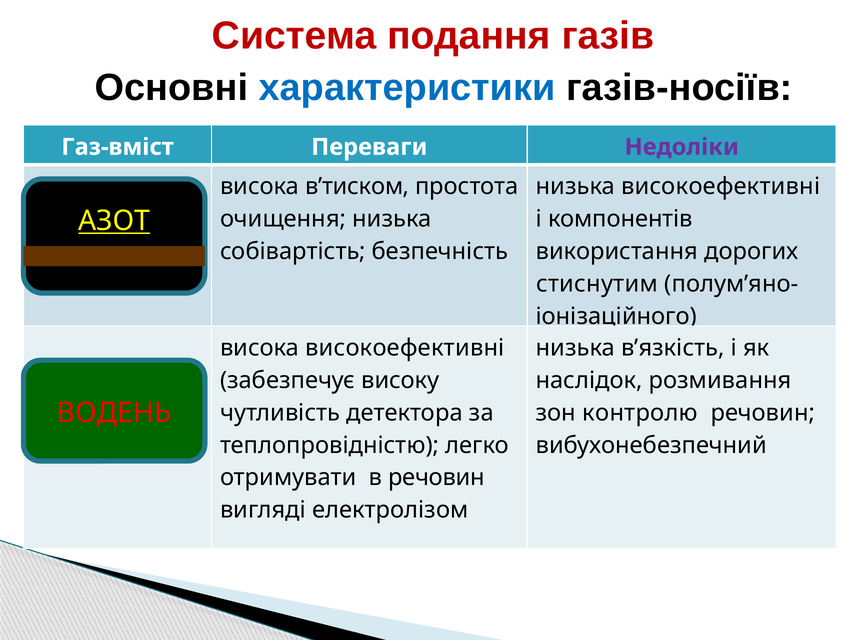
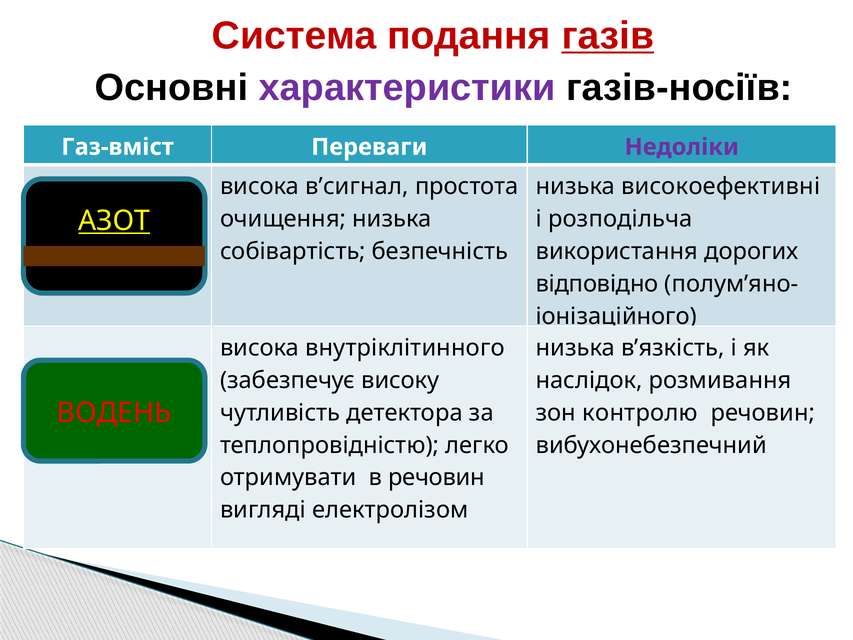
газів underline: none -> present (608, 36)
характеристики colour: blue -> purple (407, 87)
в’тиском: в’тиском -> в’сигнал (357, 187)
компонентів: компонентів -> розподільча (620, 219)
стиснутим: стиснутим -> відповідно (597, 284)
висока високоефективні: високоефективні -> внутріклітинного (405, 348)
